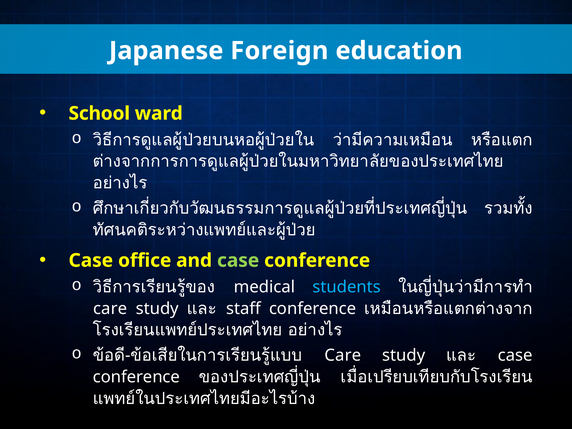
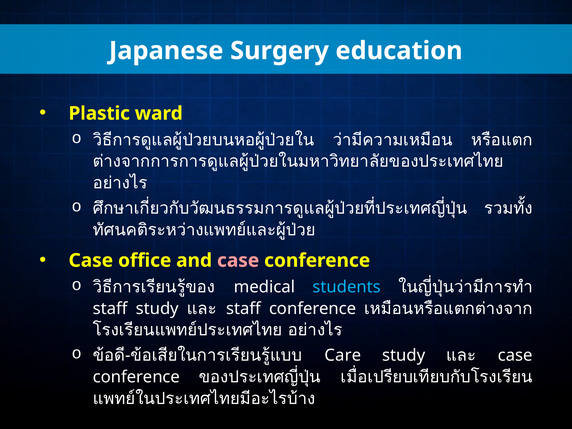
Foreign: Foreign -> Surgery (279, 51)
School: School -> Plastic (99, 113)
case colour: light green -> pink (238, 260)
care: care -> staff (110, 309)
